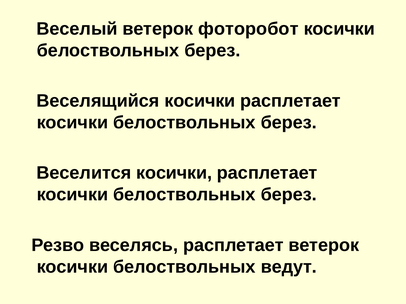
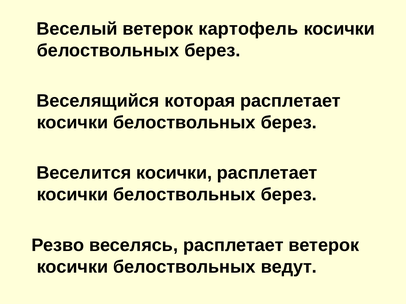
фоторобот: фоторобот -> картофель (248, 29)
Веселящийся косички: косички -> которая (200, 101)
